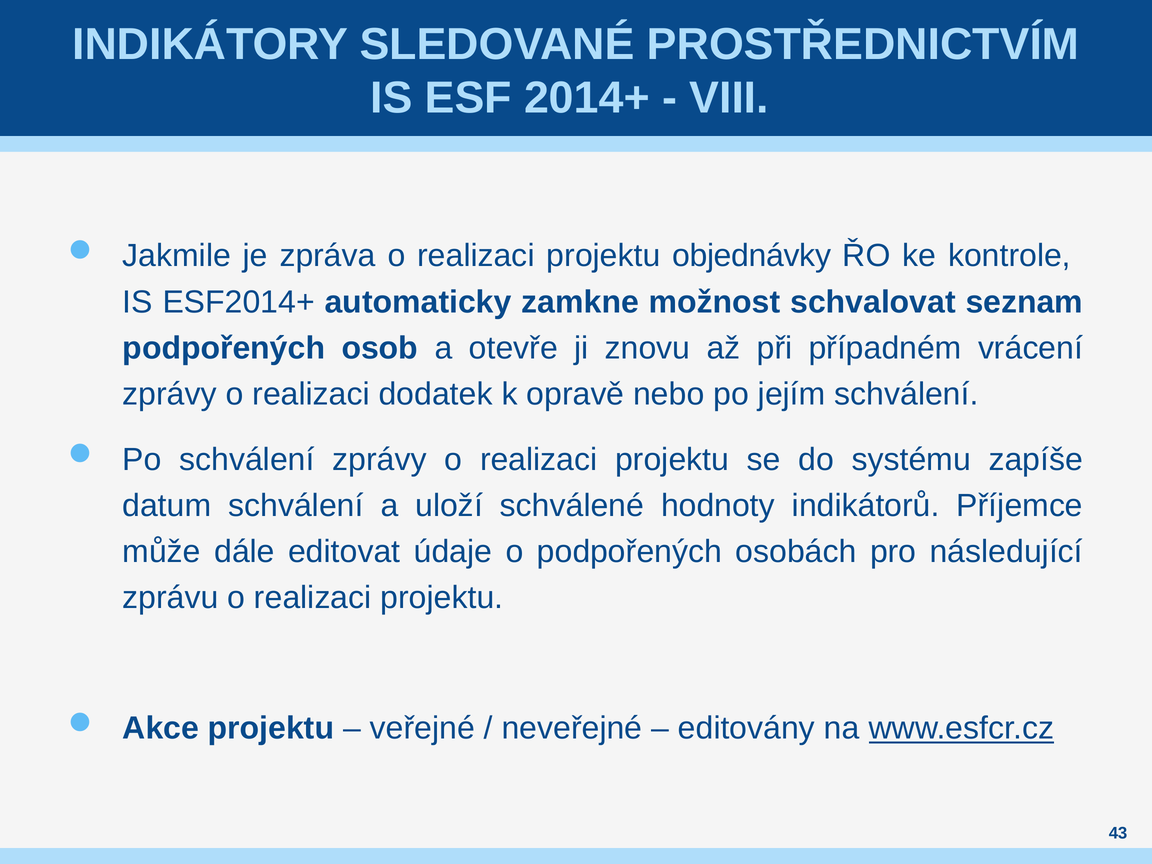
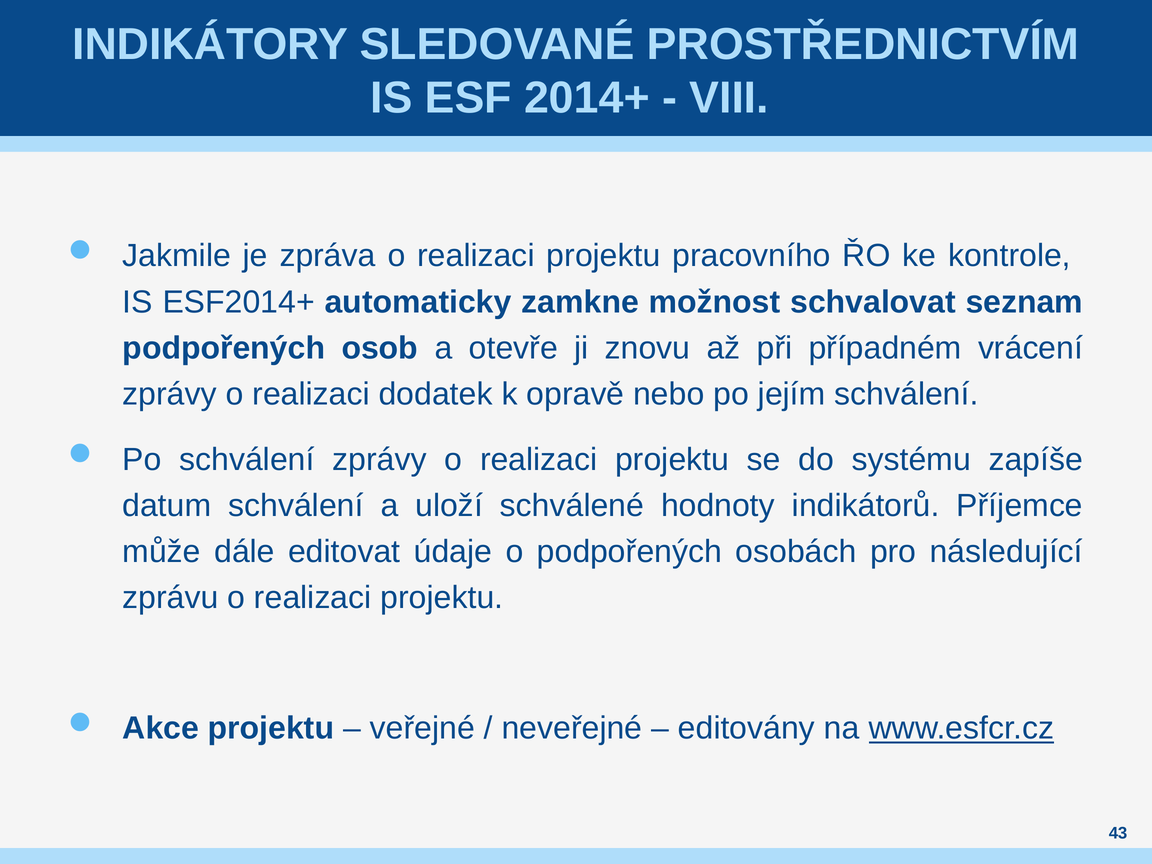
objednávky: objednávky -> pracovního (751, 256)
